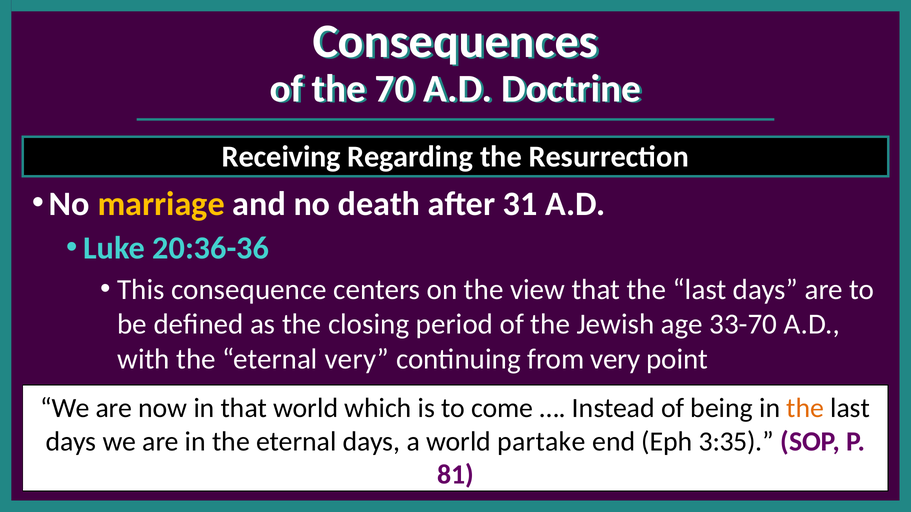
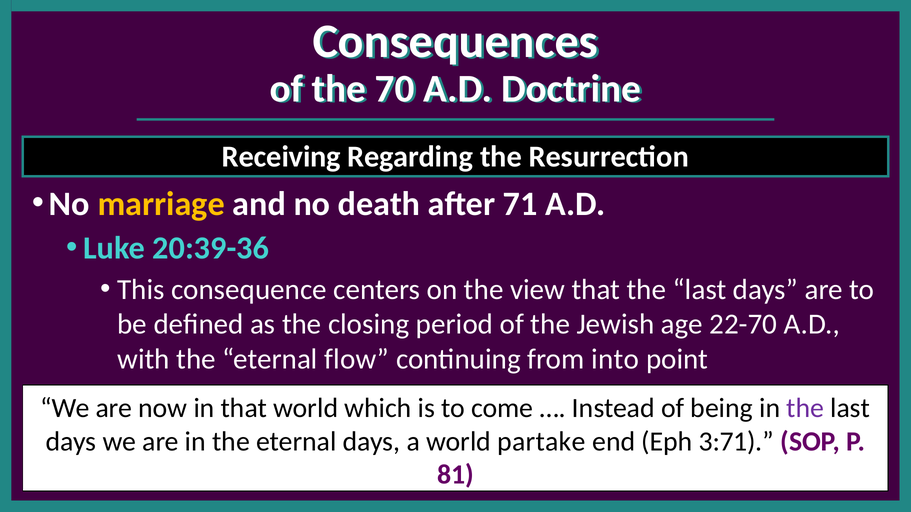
31: 31 -> 71 (520, 204)
20:36-36: 20:36-36 -> 20:39-36 (211, 248)
33-70: 33-70 -> 22-70 (743, 325)
eternal very: very -> flow (357, 360)
from very: very -> into (615, 360)
the colour: orange -> purple (805, 408)
3:35: 3:35 -> 3:71 (736, 442)
